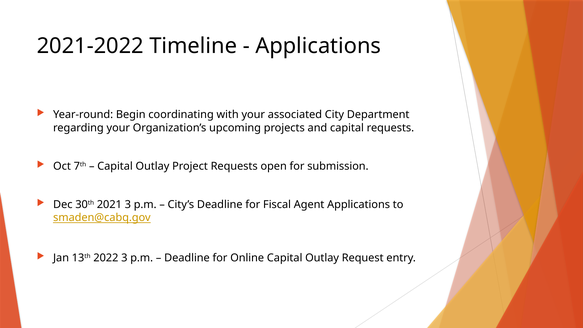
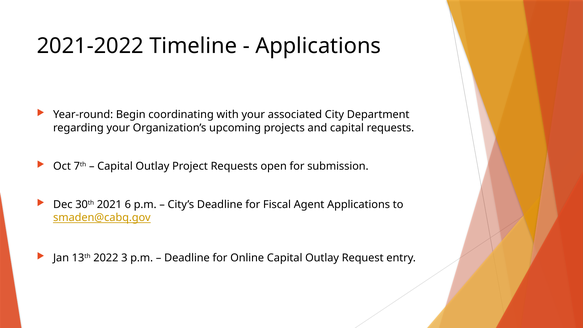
2021 3: 3 -> 6 (128, 205)
